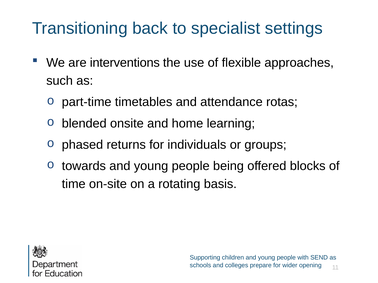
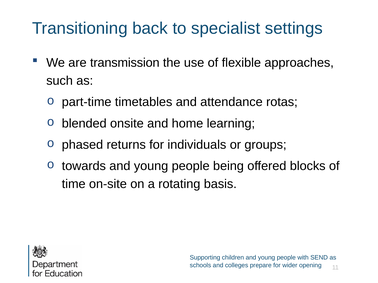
interventions: interventions -> transmission (125, 63)
